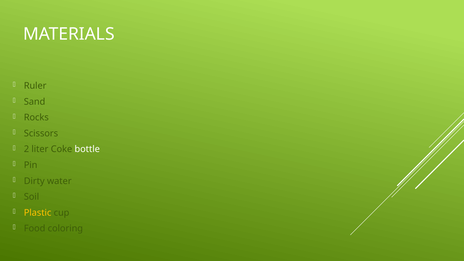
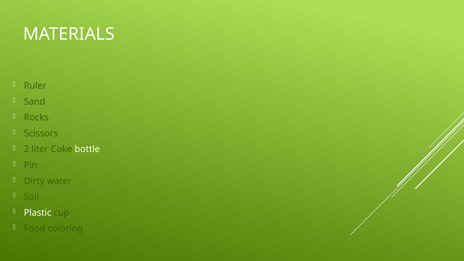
Plastic colour: yellow -> white (38, 213)
